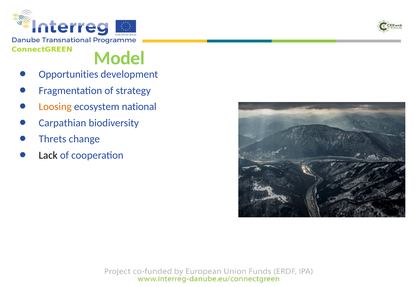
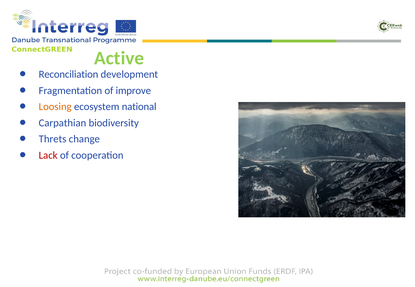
Model: Model -> Active (119, 58)
Opportunities: Opportunities -> Reconciliation (69, 74)
strategy: strategy -> improve (133, 91)
Lack colour: black -> red (48, 155)
